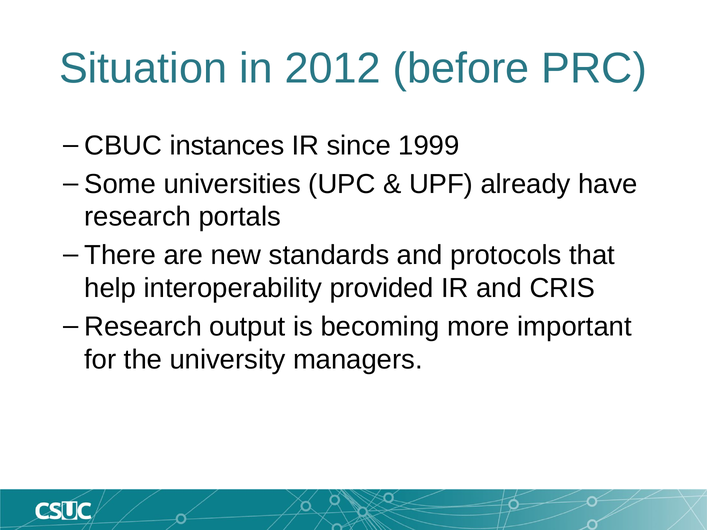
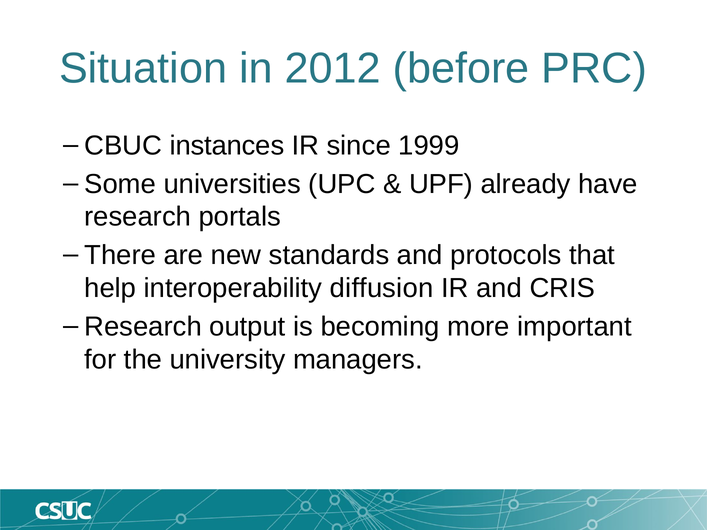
provided: provided -> diffusion (382, 288)
